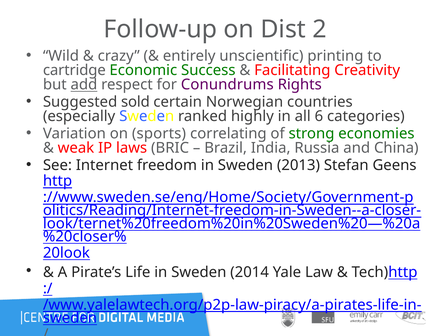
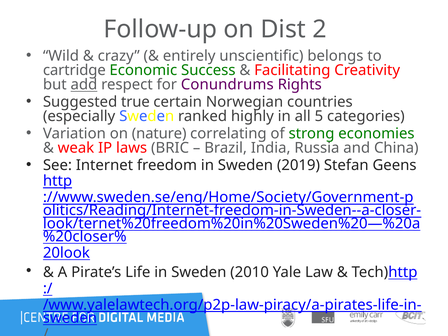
printing: printing -> belongs (335, 56)
sold: sold -> true (135, 102)
6: 6 -> 5 (319, 116)
sports: sports -> nature (159, 133)
2013: 2013 -> 2019 (298, 165)
2014: 2014 -> 2010 (250, 272)
